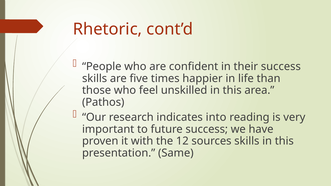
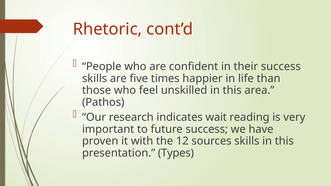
into: into -> wait (216, 117)
Same: Same -> Types (176, 153)
